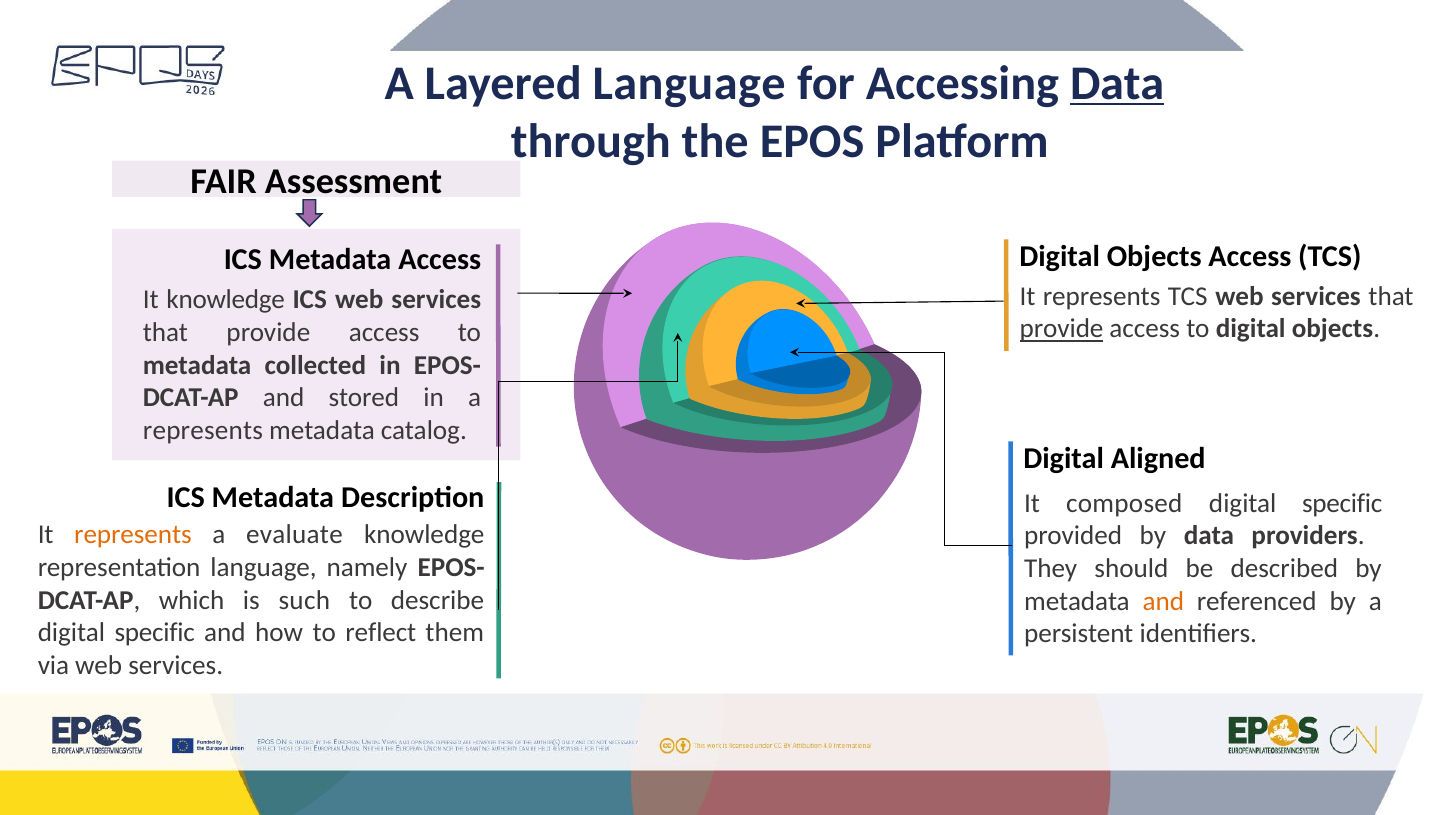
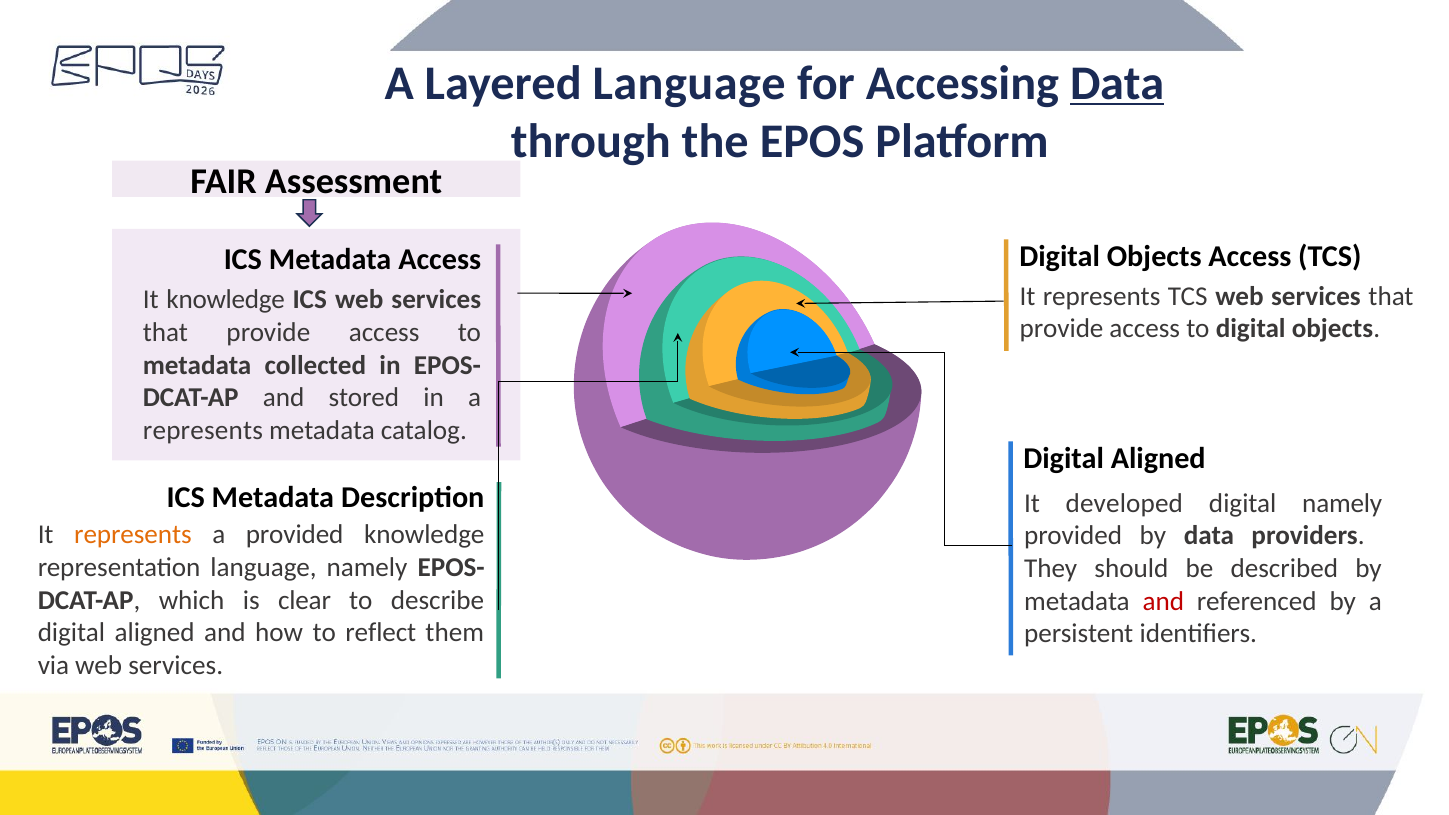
provide underline: present -> none (1062, 329)
composed: composed -> developed (1124, 503)
specific: specific -> namely (1342, 503)
a evaluate: evaluate -> provided (295, 535)
such: such -> clear (305, 600)
and colour: orange -> red (1163, 601)
specific: specific -> aligned (155, 633)
